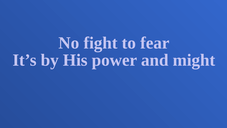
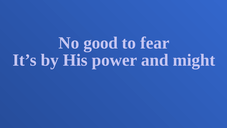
fight: fight -> good (101, 43)
